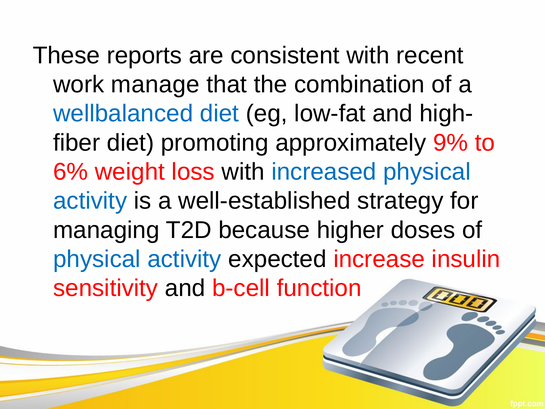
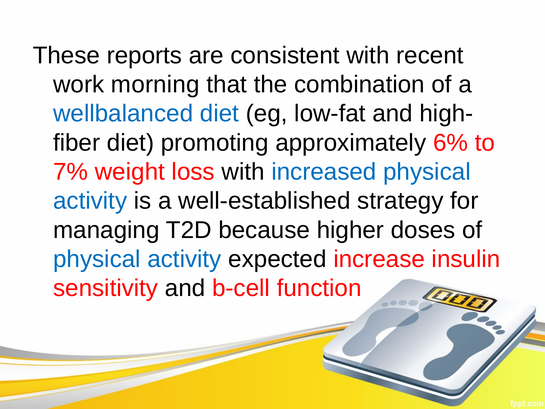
manage: manage -> morning (155, 84)
9%: 9% -> 6% (451, 143)
6%: 6% -> 7% (71, 172)
